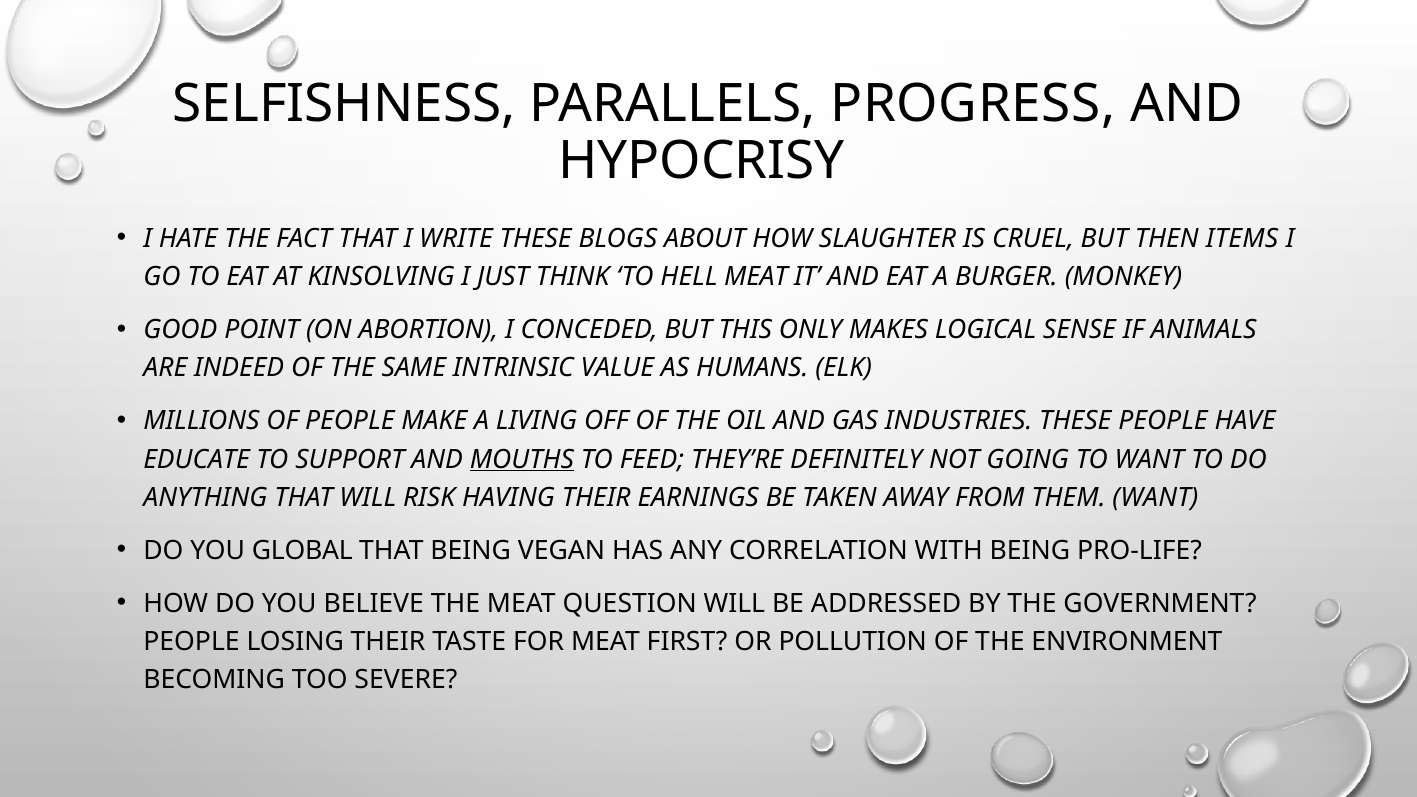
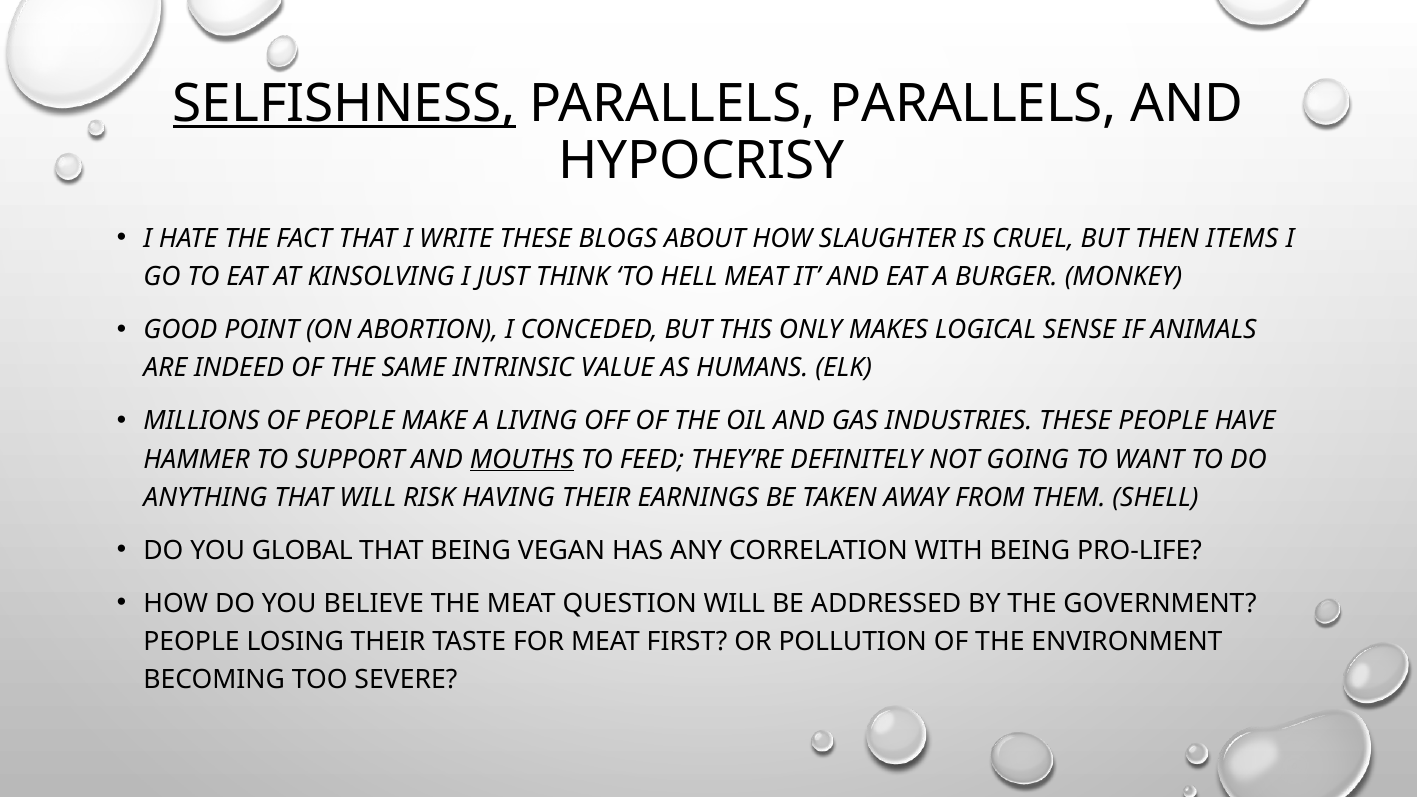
SELFISHNESS underline: none -> present (344, 104)
PARALLELS PROGRESS: PROGRESS -> PARALLELS (973, 104)
EDUCATE: EDUCATE -> HAMMER (197, 459)
THEM WANT: WANT -> SHELL (1156, 498)
